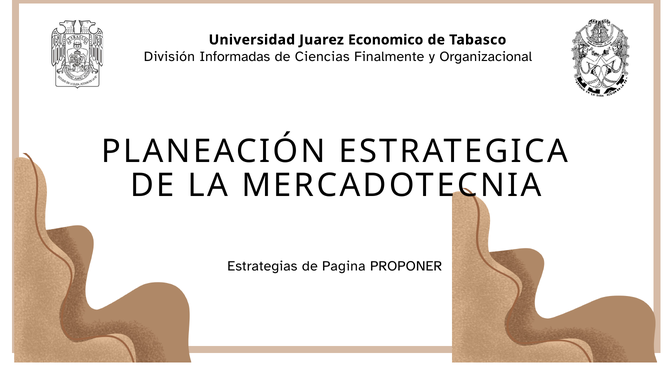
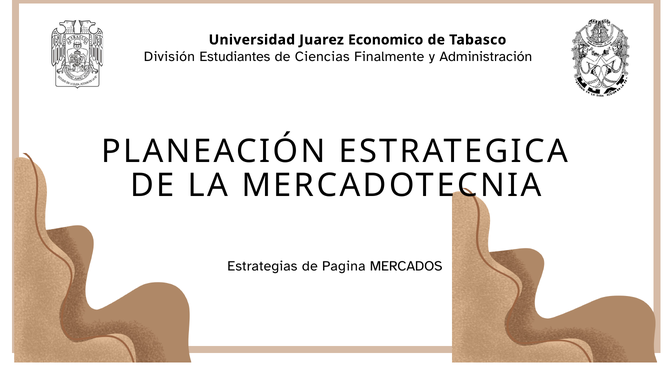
Informadas: Informadas -> Estudiantes (235, 56)
Organizacional: Organizacional -> Administración (486, 56)
PROPONER: PROPONER -> MERCADOS (406, 266)
